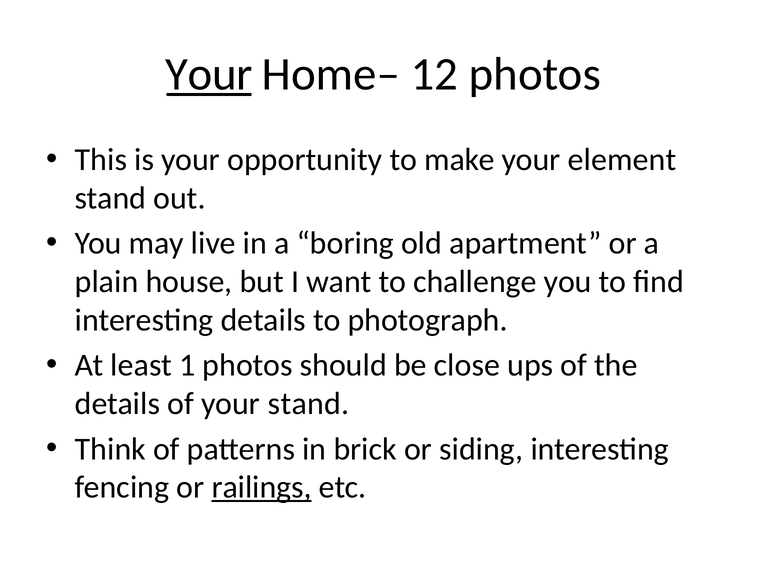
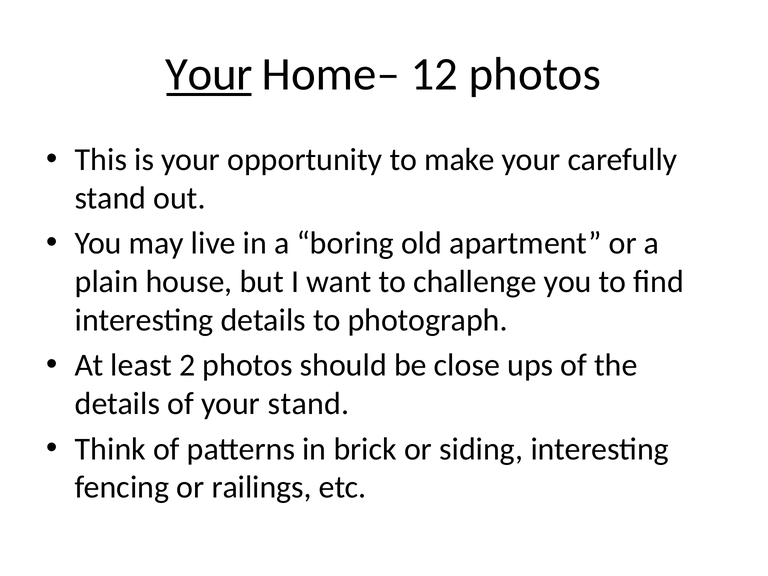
element: element -> carefully (622, 160)
1: 1 -> 2 (187, 365)
railings underline: present -> none (262, 487)
